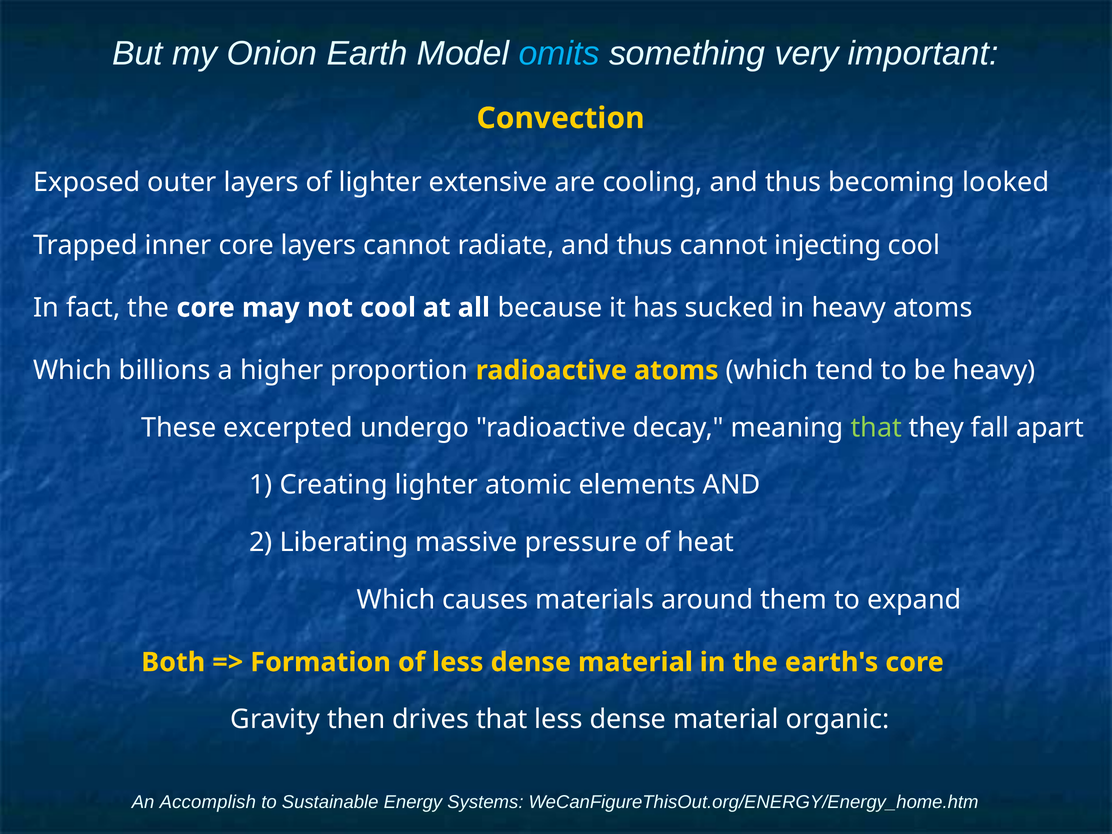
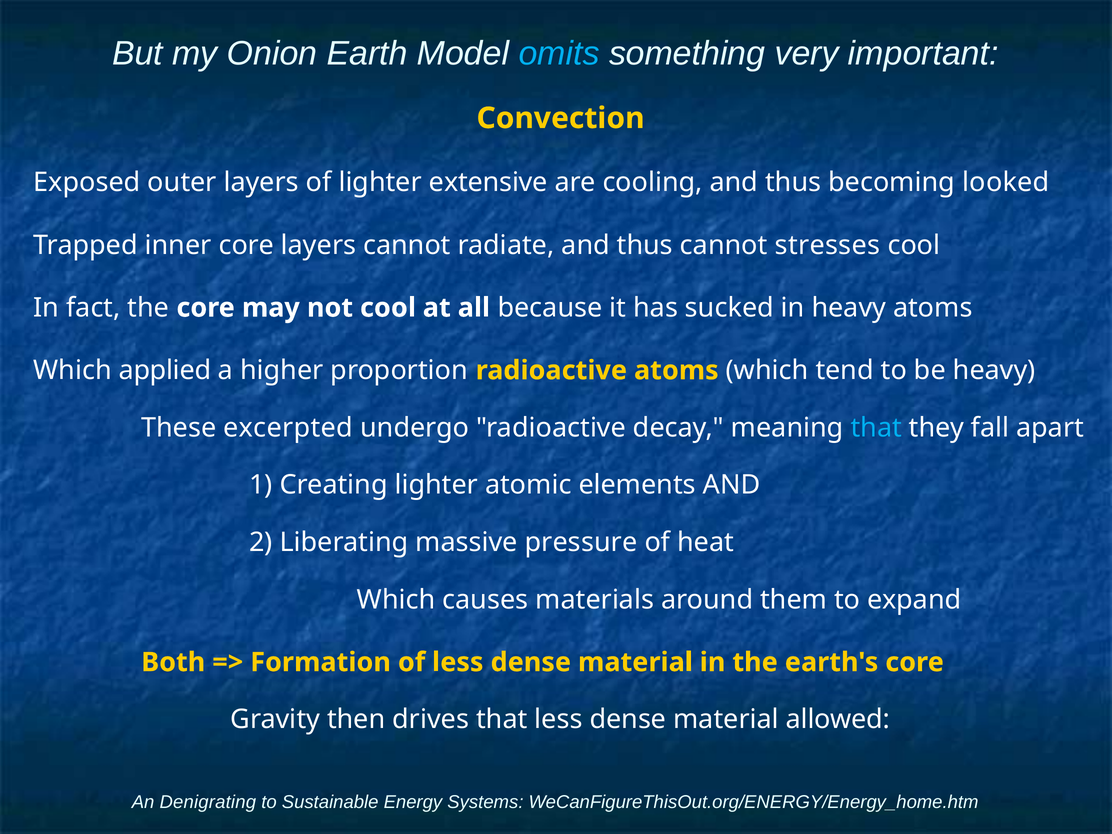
injecting: injecting -> stresses (827, 245)
billions: billions -> applied (165, 370)
that colour: light green -> light blue (876, 428)
organic: organic -> allowed (838, 720)
Accomplish: Accomplish -> Denigrating (208, 802)
